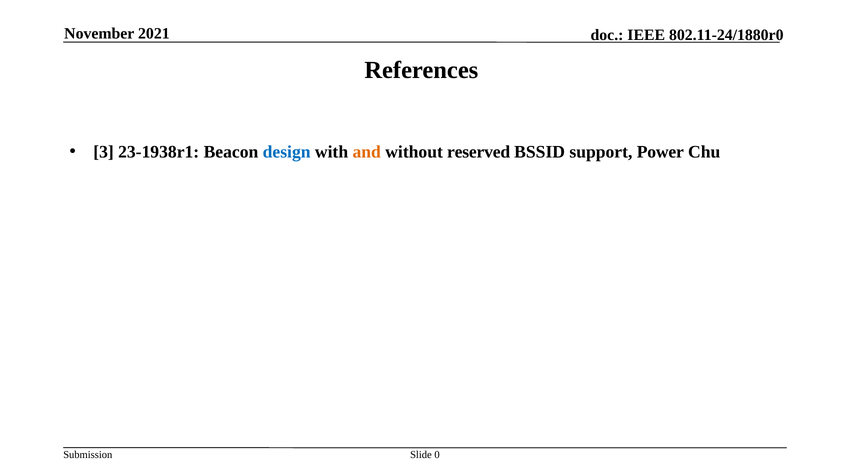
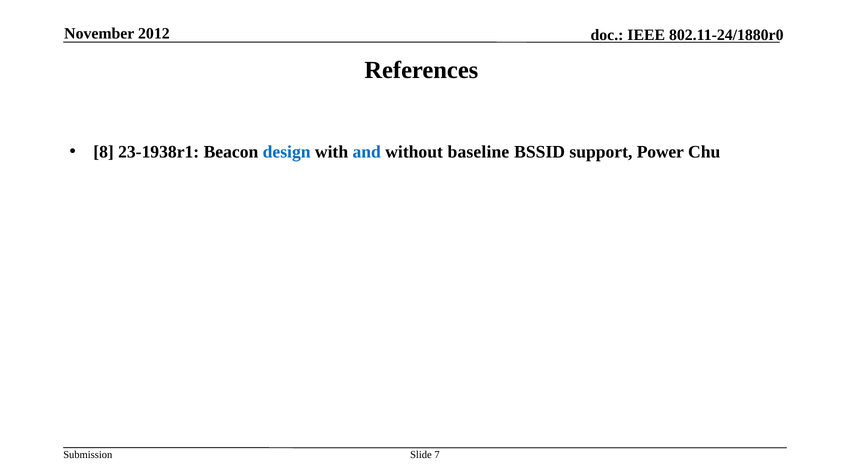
2021: 2021 -> 2012 (154, 34)
3: 3 -> 8 (104, 152)
and colour: orange -> blue (367, 152)
reserved: reserved -> baseline (478, 152)
0: 0 -> 7 (437, 455)
